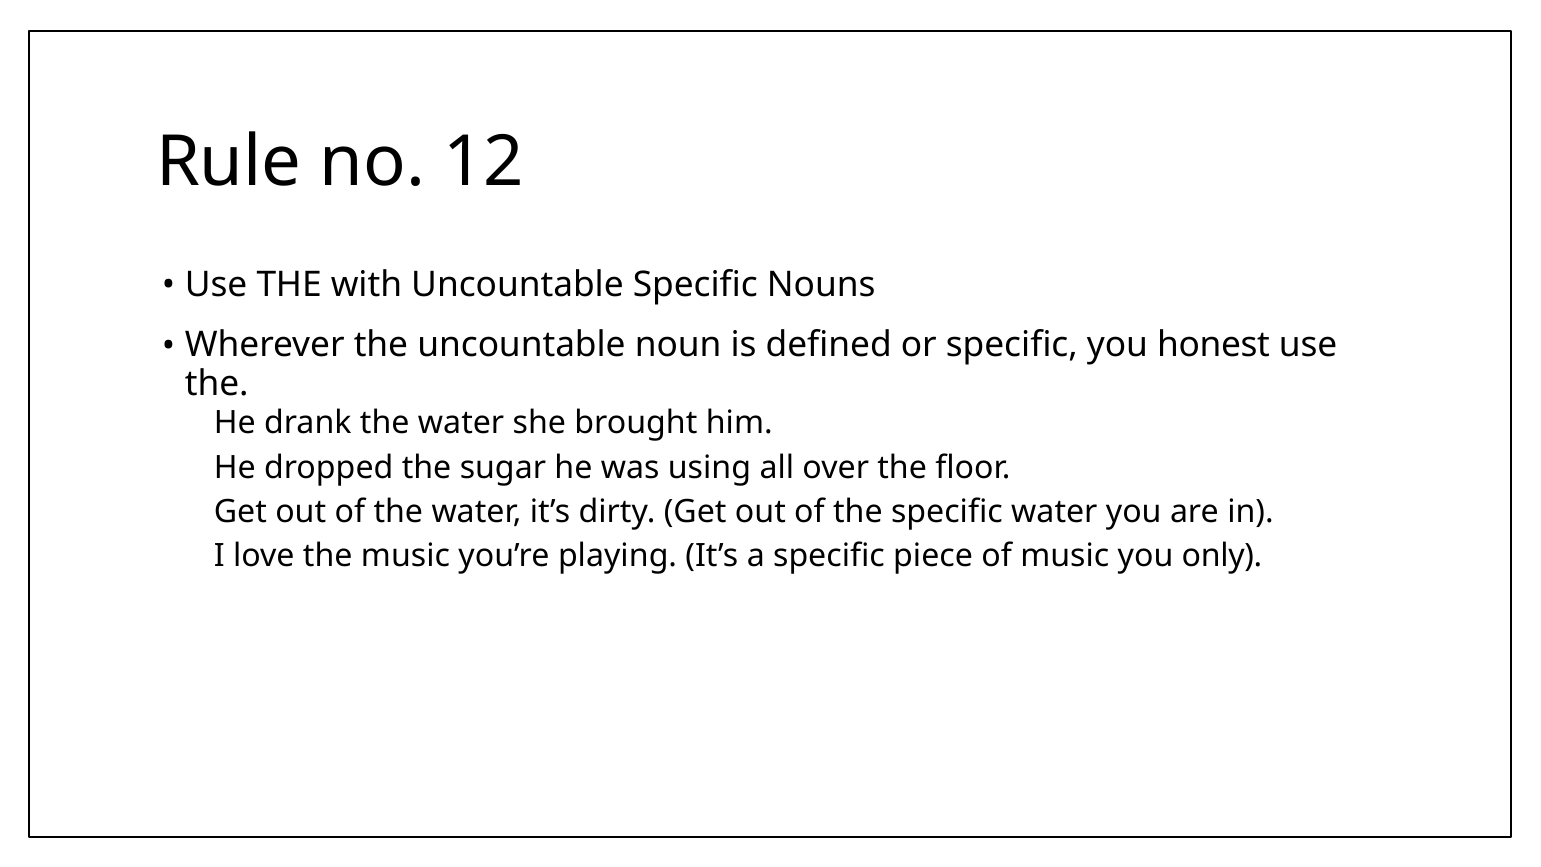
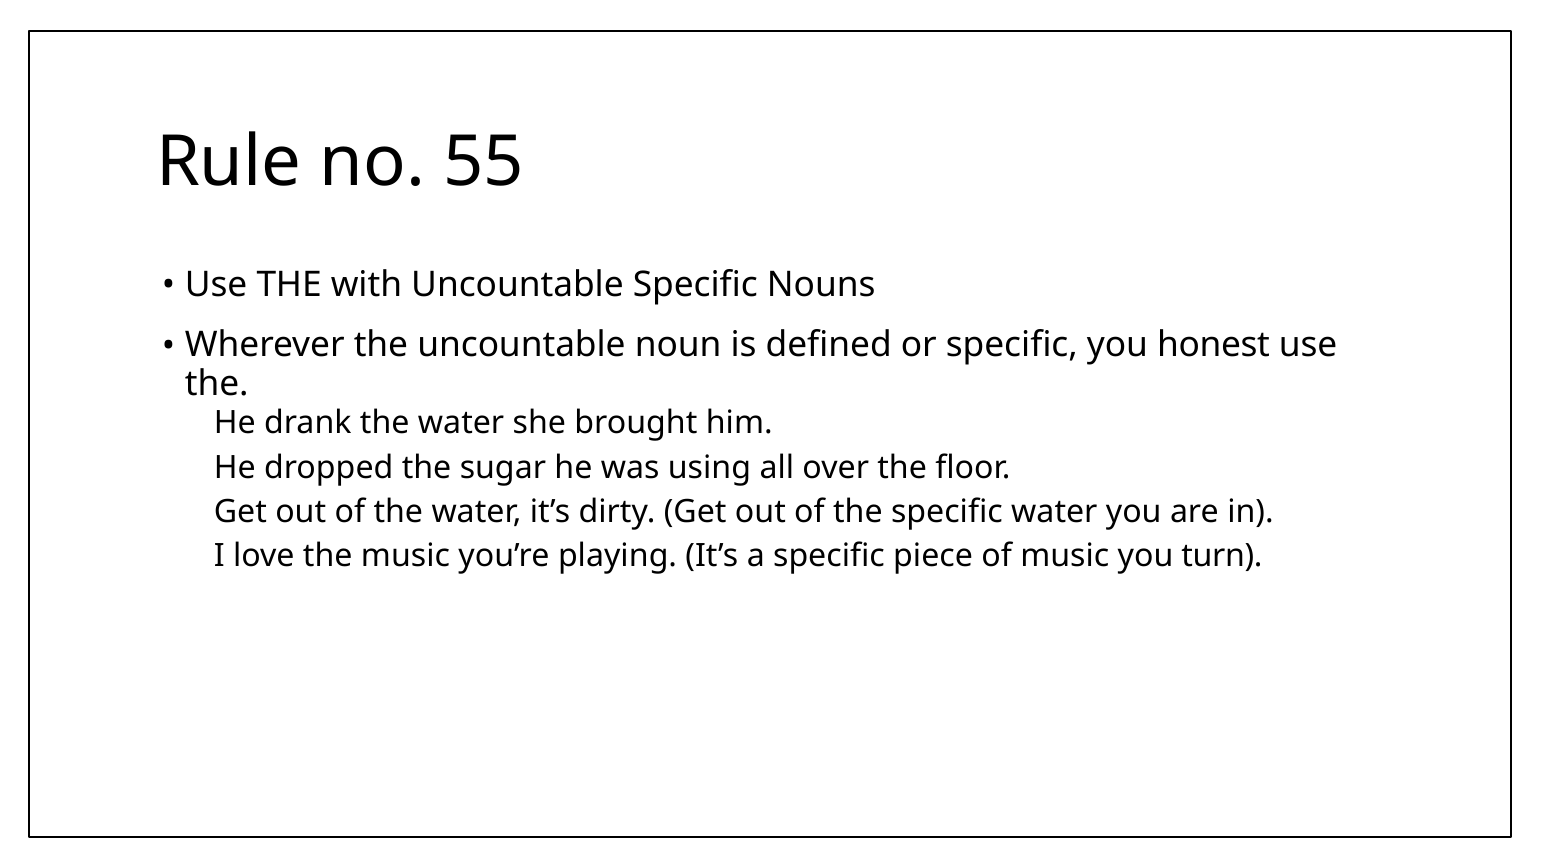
12: 12 -> 55 (484, 162)
only: only -> turn (1222, 556)
